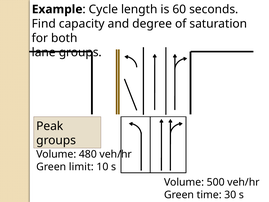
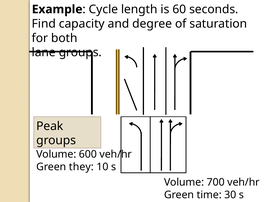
480: 480 -> 600 (88, 154)
limit: limit -> they (81, 167)
500: 500 -> 700 (216, 182)
